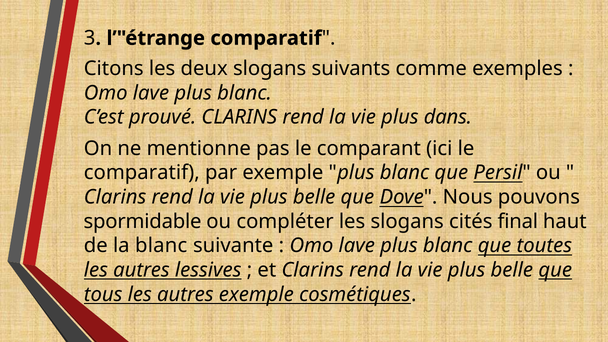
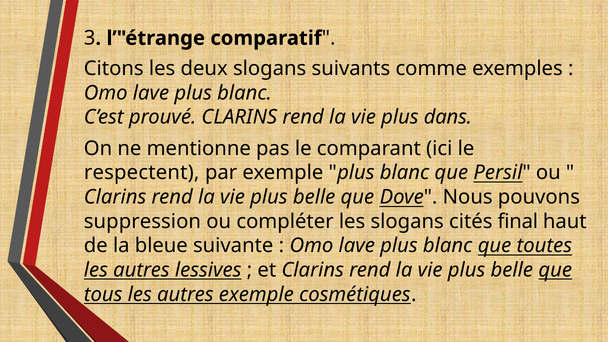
comparatif: comparatif -> respectent (142, 173)
spormidable: spormidable -> suppression (142, 221)
la blanc: blanc -> bleue (161, 246)
